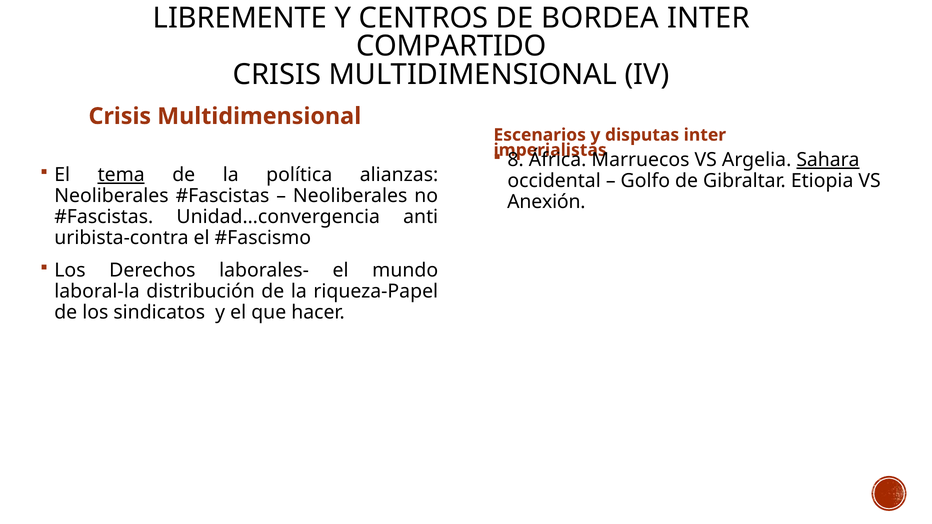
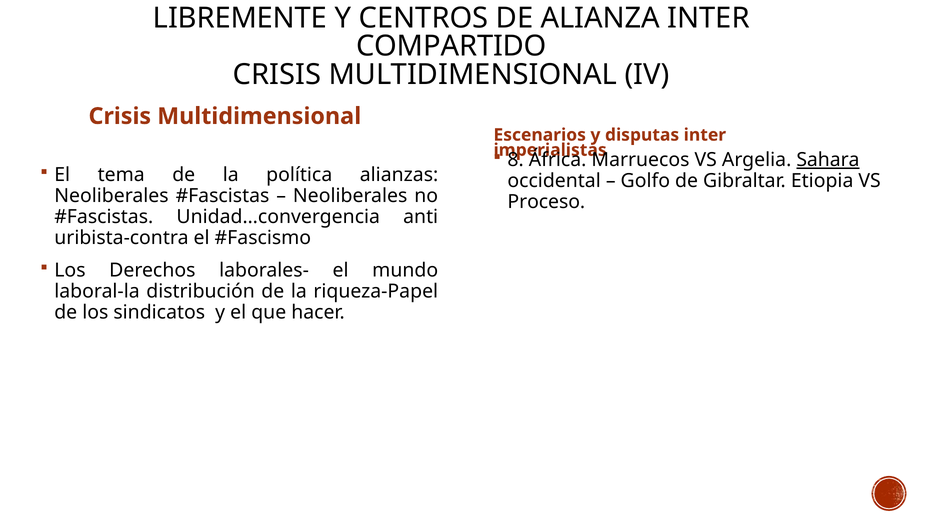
BORDEA: BORDEA -> ALIANZA (600, 18)
tema underline: present -> none (121, 175)
Anexión: Anexión -> Proceso (546, 202)
